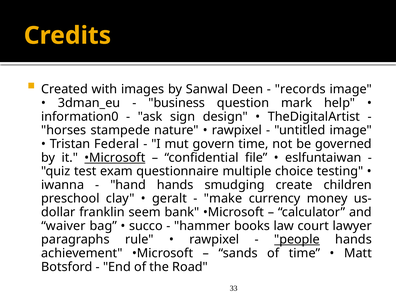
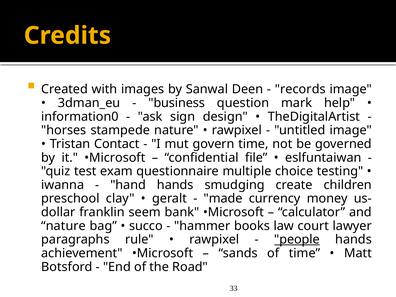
Federal: Federal -> Contact (117, 144)
Microsoft underline: present -> none (115, 158)
make: make -> made (223, 199)
waiver: waiver -> nature (64, 226)
